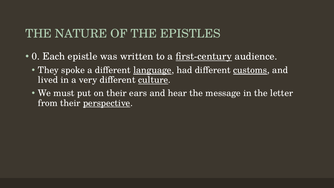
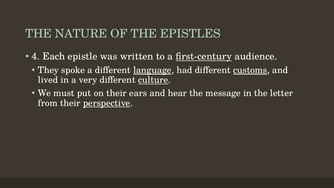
0: 0 -> 4 (36, 56)
